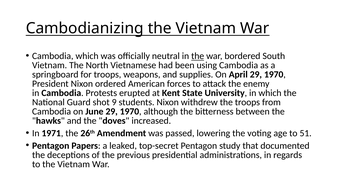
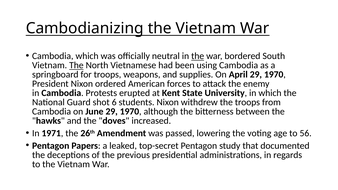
The underline: none -> present (76, 65)
9: 9 -> 6 (114, 102)
51: 51 -> 56 (306, 133)
